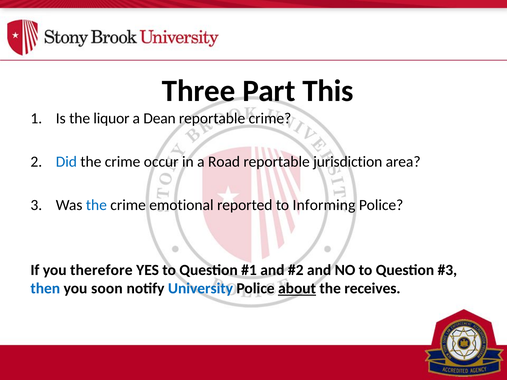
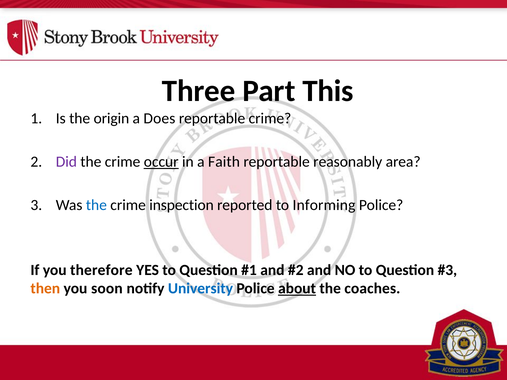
liquor: liquor -> origin (111, 119)
Dean: Dean -> Does (159, 119)
Did colour: blue -> purple (66, 162)
occur underline: none -> present (161, 162)
Road: Road -> Faith (224, 162)
jurisdiction: jurisdiction -> reasonably (348, 162)
emotional: emotional -> inspection (182, 205)
then colour: blue -> orange (45, 289)
receives: receives -> coaches (372, 289)
